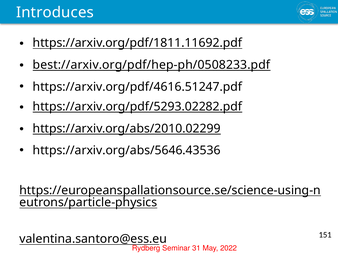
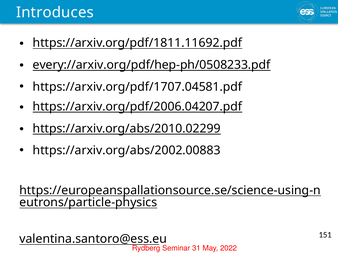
best://arxiv.org/pdf/hep-ph/0508233.pdf: best://arxiv.org/pdf/hep-ph/0508233.pdf -> every://arxiv.org/pdf/hep-ph/0508233.pdf (152, 65)
https://arxiv.org/pdf/4616.51247.pdf: https://arxiv.org/pdf/4616.51247.pdf -> https://arxiv.org/pdf/1707.04581.pdf (137, 87)
https://arxiv.org/pdf/5293.02282.pdf: https://arxiv.org/pdf/5293.02282.pdf -> https://arxiv.org/pdf/2006.04207.pdf (137, 107)
https://arxiv.org/abs/5646.43536: https://arxiv.org/abs/5646.43536 -> https://arxiv.org/abs/2002.00883 (127, 151)
